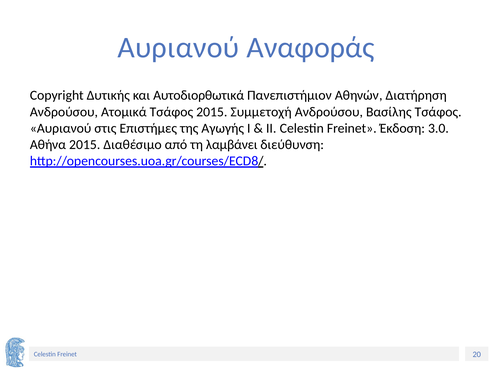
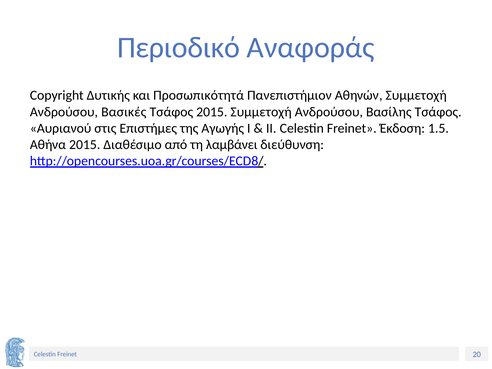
Αυριανού: Αυριανού -> Περιοδικό (179, 48)
Αυτοδιορθωτικά: Αυτοδιορθωτικά -> Προσωπικότητά (199, 95)
Αθηνών Διατήρηση: Διατήρηση -> Συμμετοχή (416, 95)
Ατομικά: Ατομικά -> Βασικές (124, 112)
3.0: 3.0 -> 1.5 (438, 128)
